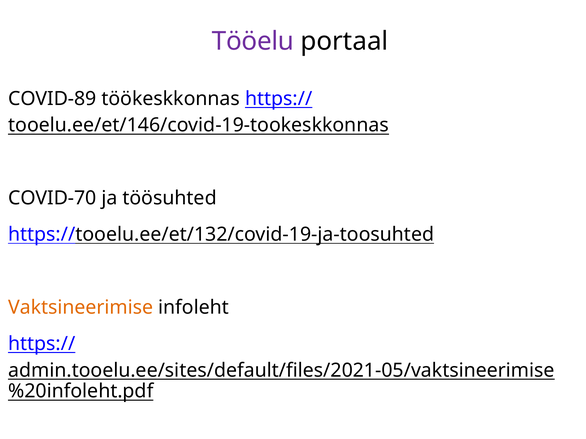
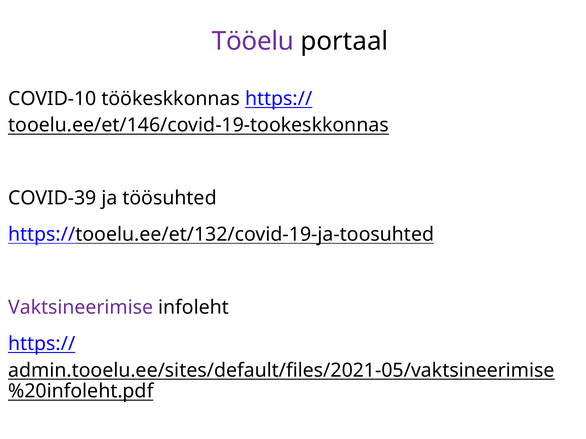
COVID-89: COVID-89 -> COVID-10 (52, 99)
COVID-70: COVID-70 -> COVID-39 (52, 198)
Vaktsineerimise colour: orange -> purple (81, 308)
